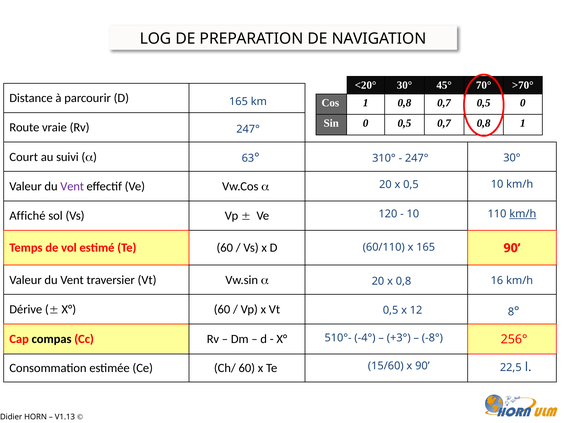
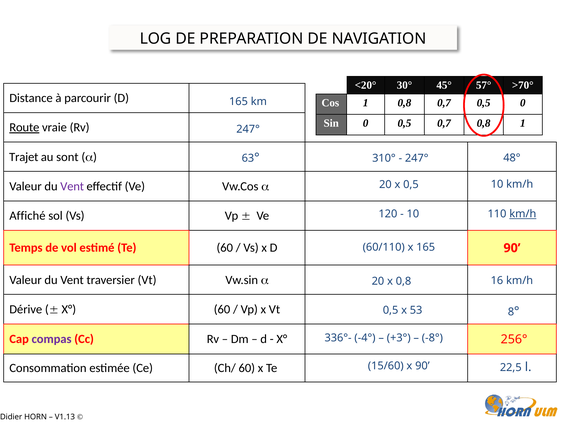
70°: 70° -> 57° (484, 85)
Route underline: none -> present (24, 127)
Court: Court -> Trajet (24, 157)
suivi: suivi -> sont (67, 157)
63° 30°: 30° -> 48° (512, 158)
12: 12 -> 53 (416, 310)
compas colour: black -> purple (52, 339)
510°-: 510°- -> 336°- (338, 338)
